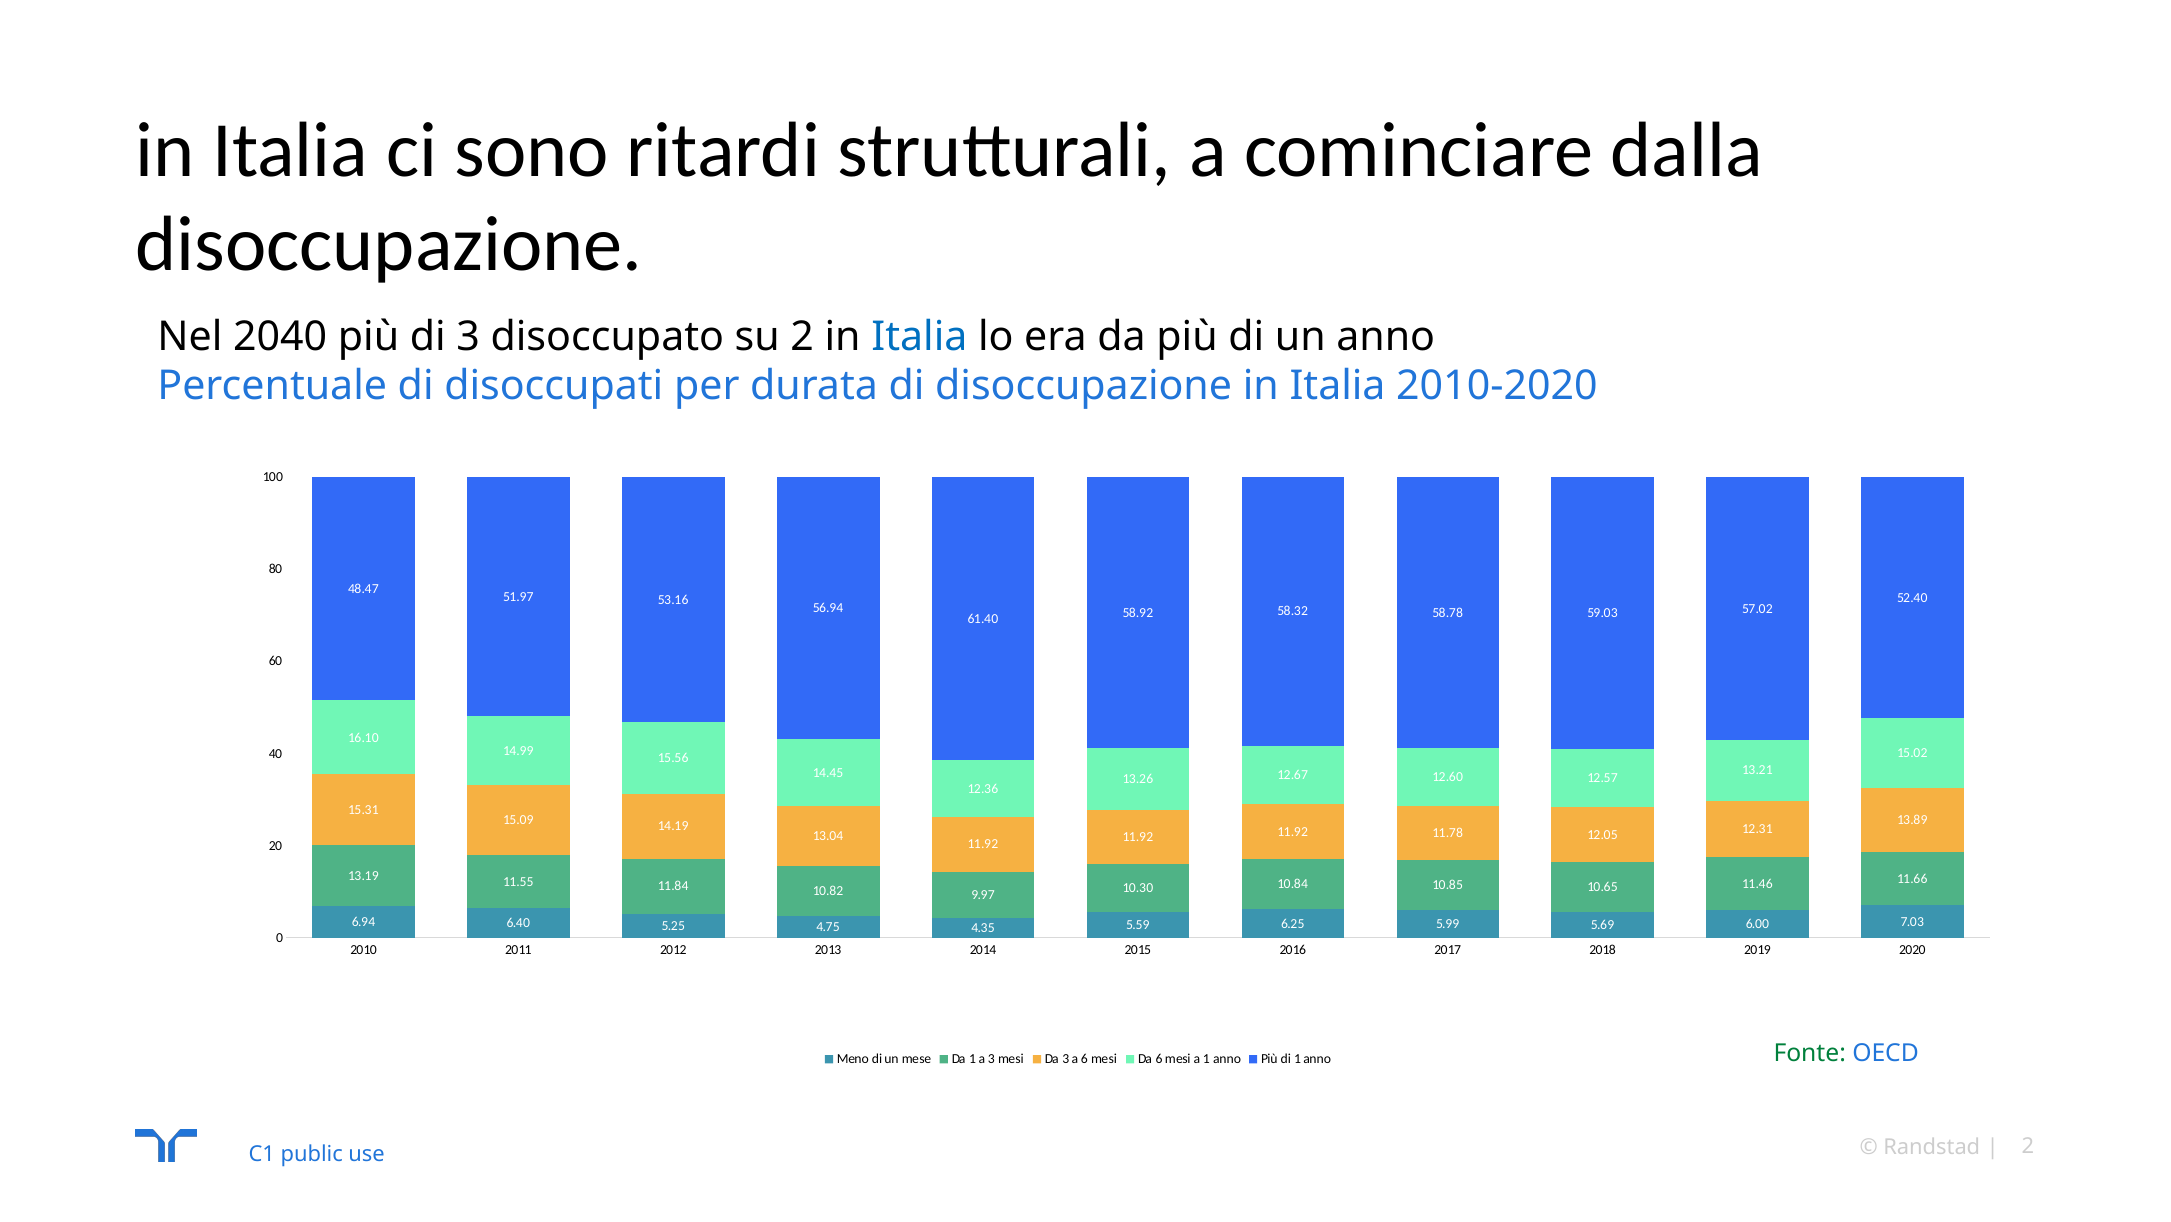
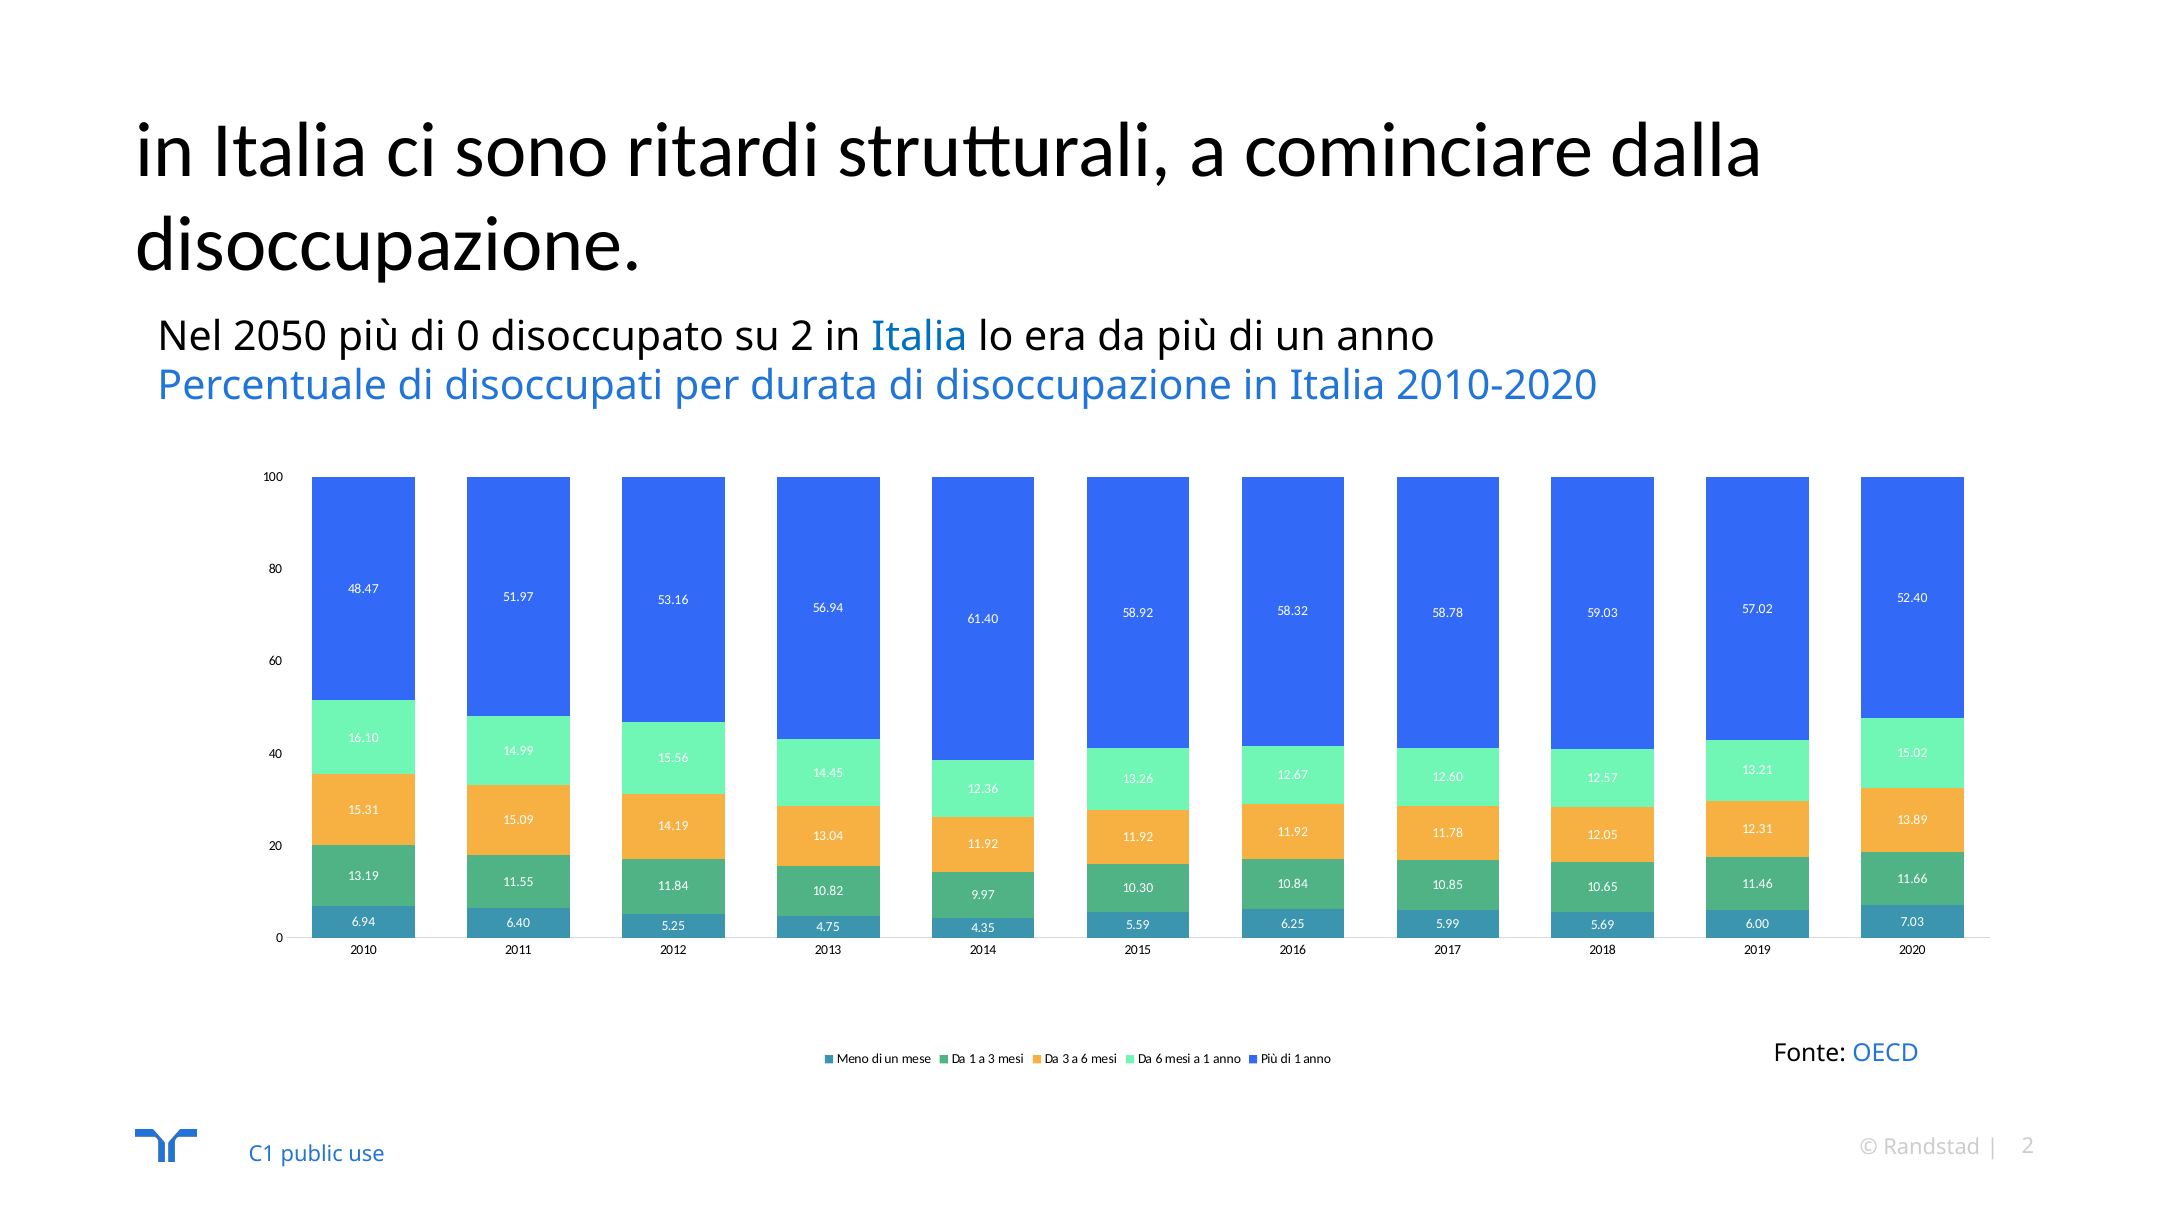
2040: 2040 -> 2050 (280, 336)
di 3: 3 -> 0 (468, 336)
Fonte colour: green -> black (1810, 1052)
